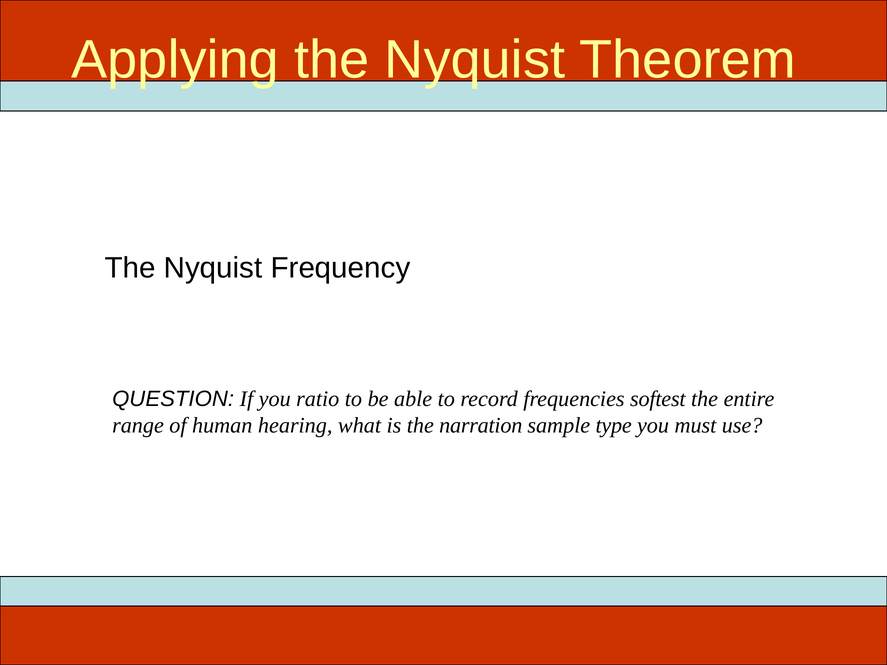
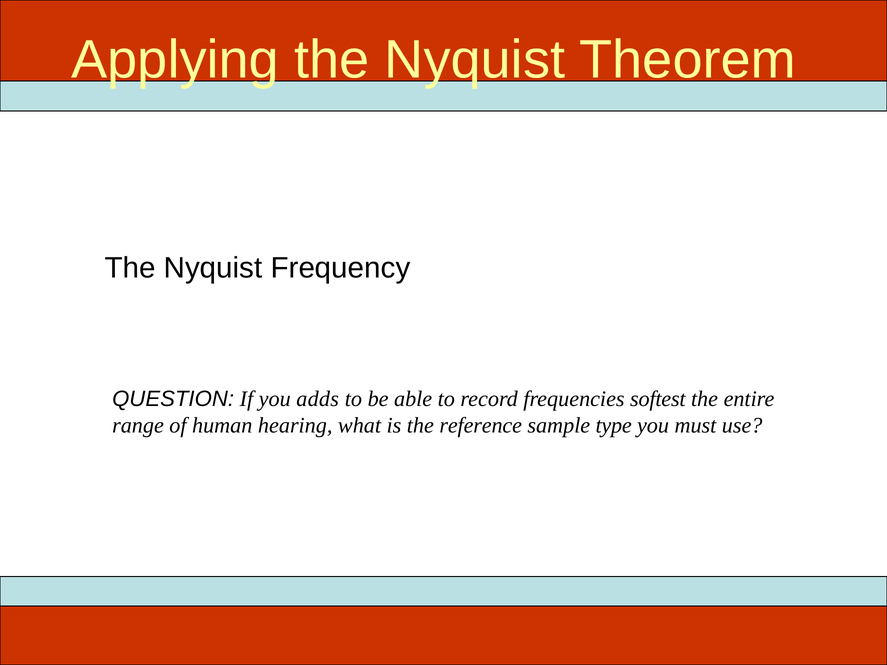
ratio: ratio -> adds (318, 399)
narration: narration -> reference (481, 426)
